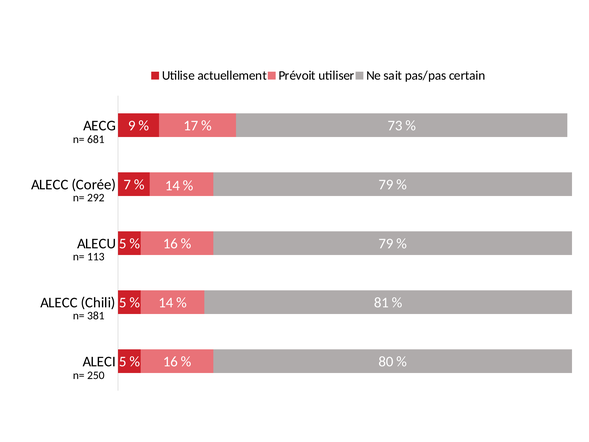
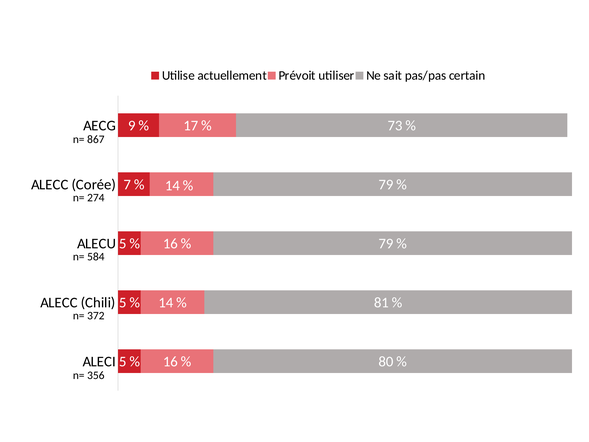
681: 681 -> 867 (96, 139)
292: 292 -> 274 (96, 198)
113: 113 -> 584 (96, 257)
381: 381 -> 372 (96, 316)
250: 250 -> 356 (96, 375)
